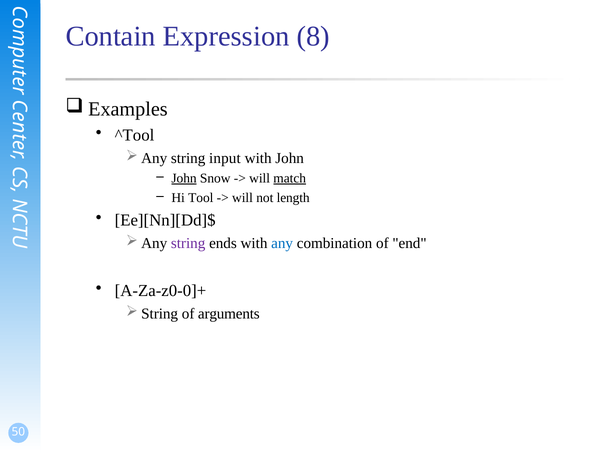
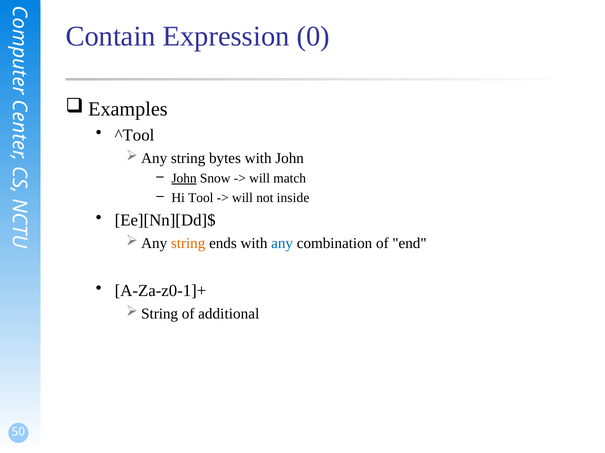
8: 8 -> 0 (313, 36)
input: input -> bytes (225, 158)
match underline: present -> none (290, 179)
length: length -> inside (293, 198)
string colour: purple -> orange (188, 244)
A-Za-z0-0]+: A-Za-z0-0]+ -> A-Za-z0-1]+ (161, 291)
arguments: arguments -> additional (229, 314)
